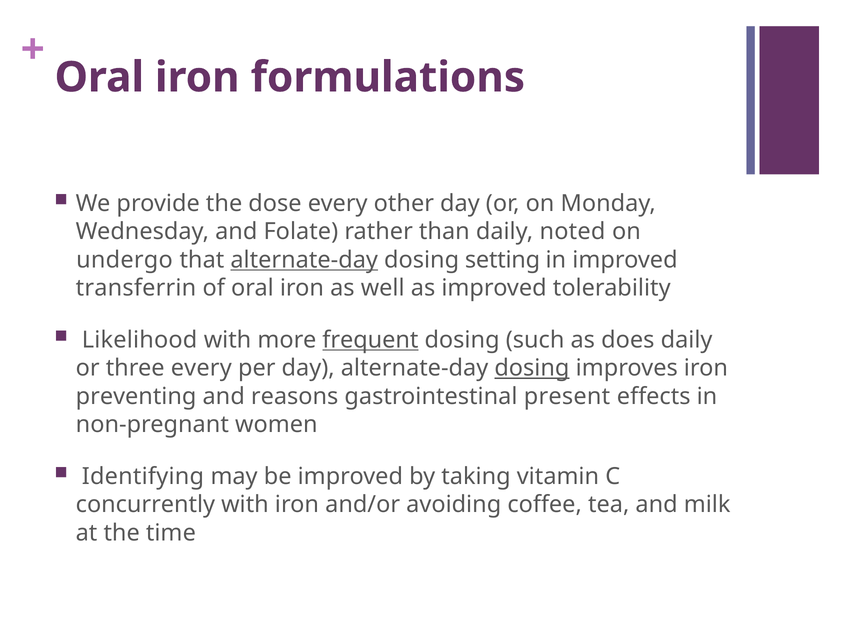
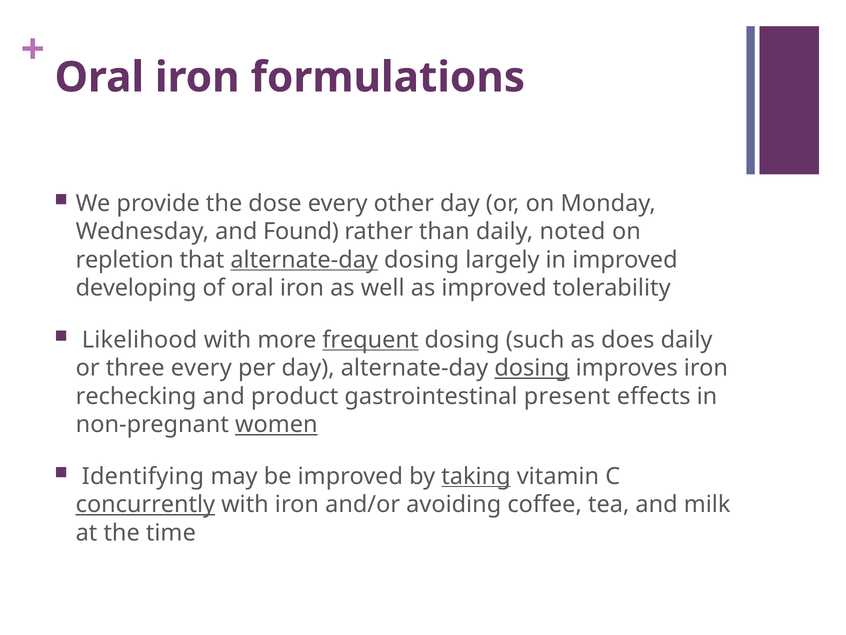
Folate: Folate -> Found (301, 231)
undergo: undergo -> repletion (125, 260)
setting: setting -> largely (502, 260)
transferrin: transferrin -> developing (136, 288)
preventing: preventing -> rechecking (136, 396)
reasons: reasons -> product (295, 396)
women underline: none -> present (276, 424)
taking underline: none -> present (476, 476)
concurrently underline: none -> present (145, 504)
